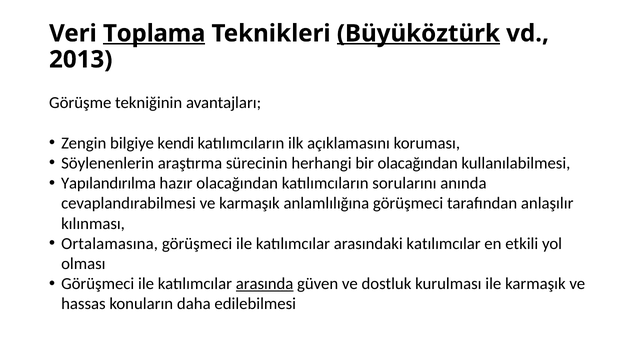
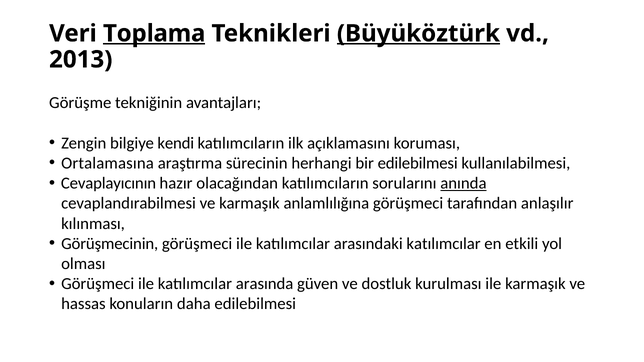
Söylenenlerin: Söylenenlerin -> Ortalamasına (108, 163)
bir olacağından: olacağından -> edilebilmesi (418, 163)
Yapılandırılma: Yapılandırılma -> Cevaplayıcının (109, 183)
anında underline: none -> present (463, 183)
Ortalamasına: Ortalamasına -> Görüşmecinin (110, 244)
arasında underline: present -> none (265, 284)
